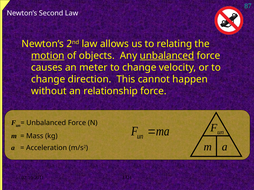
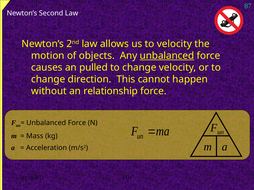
to relating: relating -> velocity (174, 44)
motion underline: present -> none (48, 56)
meter: meter -> pulled (93, 68)
